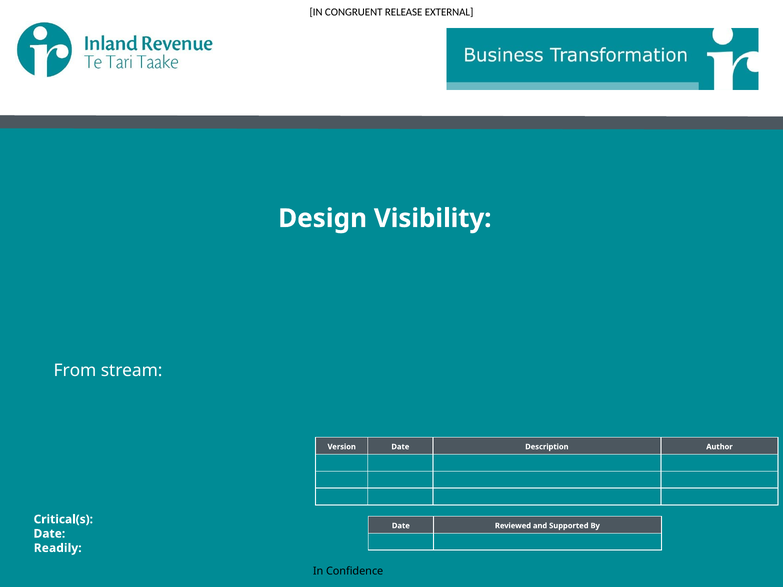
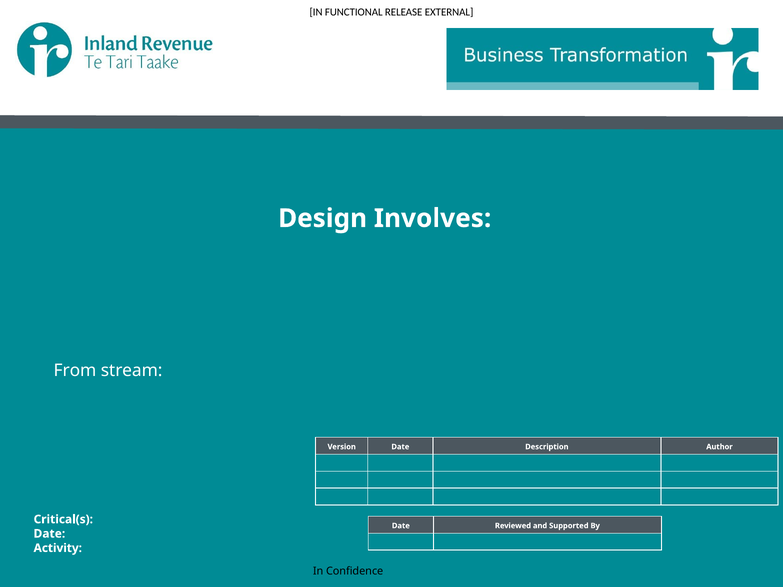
CONGRUENT: CONGRUENT -> FUNCTIONAL (354, 12)
Visibility: Visibility -> Involves (433, 218)
Readily: Readily -> Activity (58, 548)
